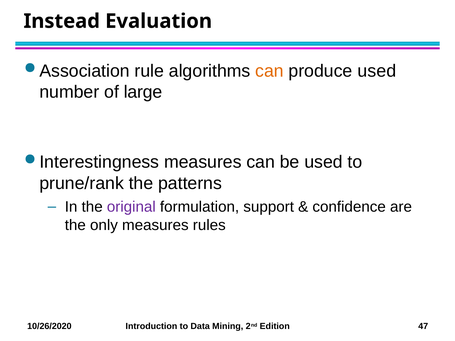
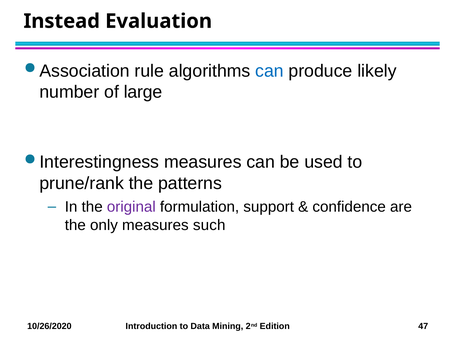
can colour: orange -> blue (270, 71)
produce used: used -> likely (377, 71)
rules: rules -> such (209, 225)
